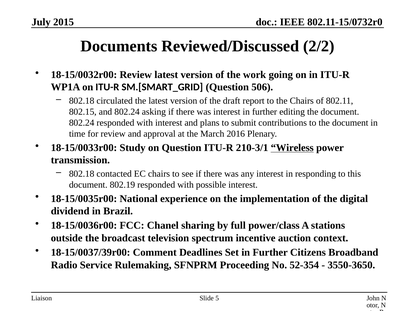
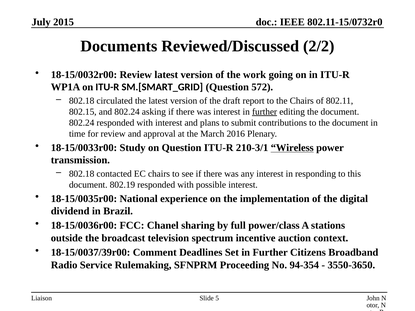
506: 506 -> 572 (262, 87)
further underline: none -> present (265, 112)
52-354: 52-354 -> 94-354 (304, 265)
